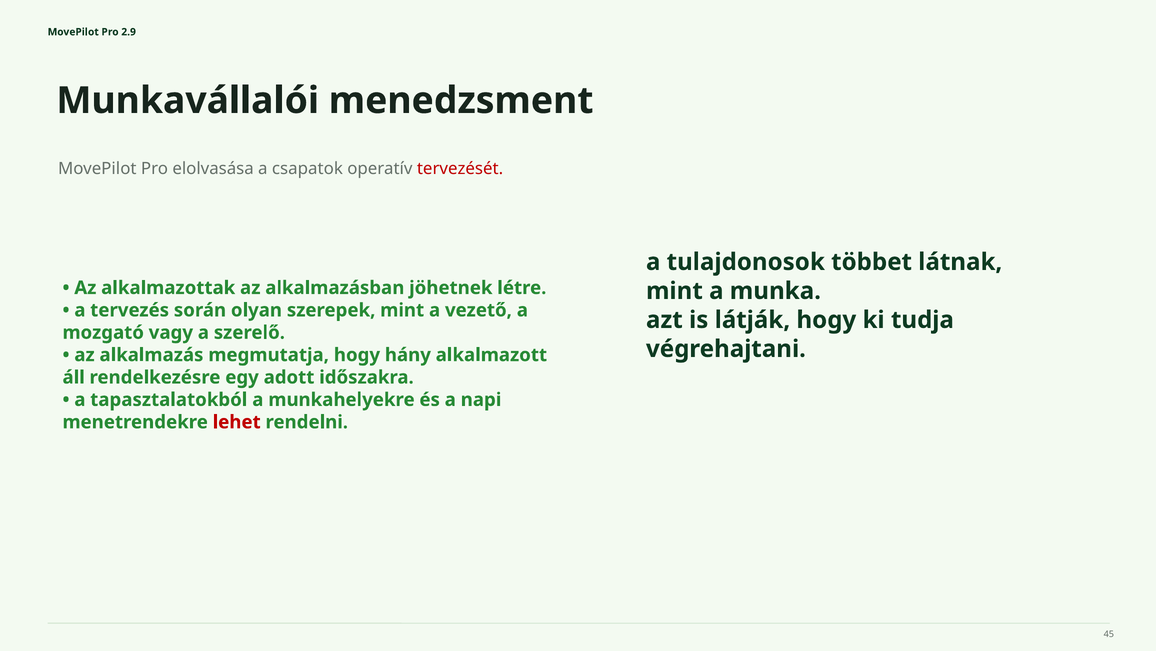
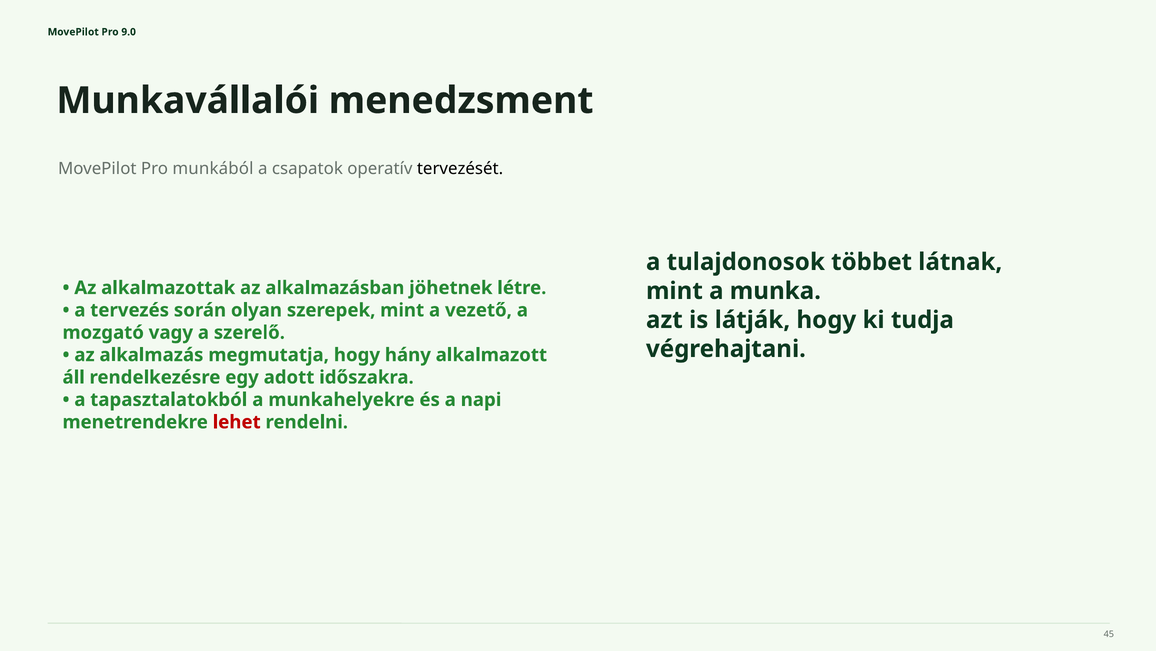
2.9: 2.9 -> 9.0 (129, 32)
elolvasása: elolvasása -> munkából (213, 169)
tervezését colour: red -> black (460, 169)
